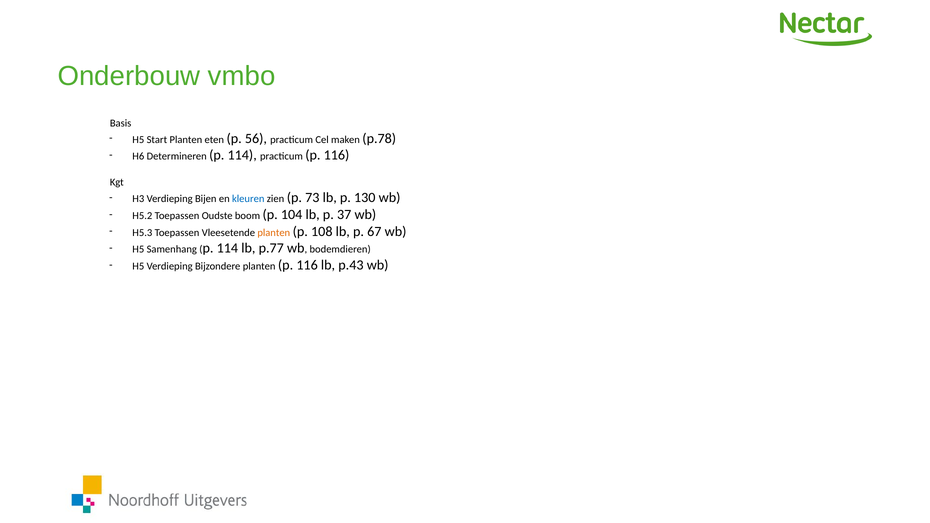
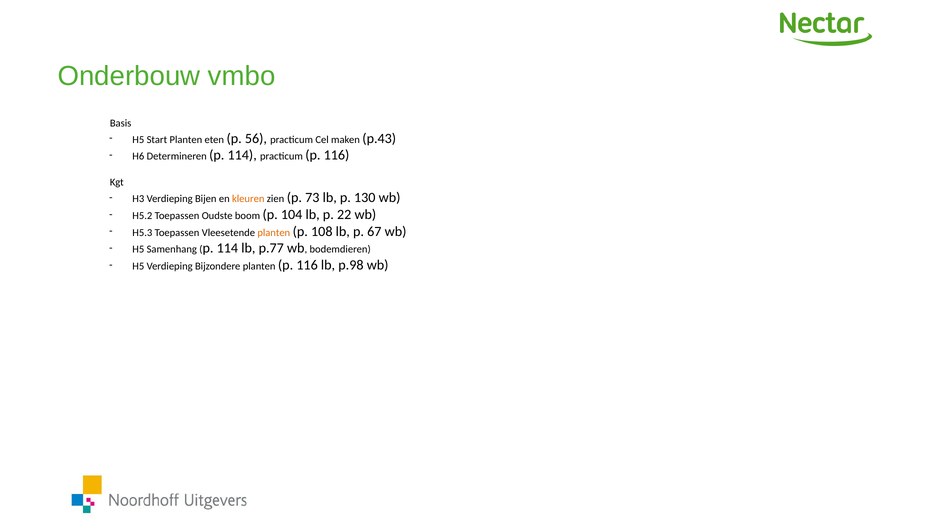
p.78: p.78 -> p.43 (379, 138)
kleuren colour: blue -> orange (248, 199)
37: 37 -> 22 (344, 215)
p.43: p.43 -> p.98 (351, 265)
